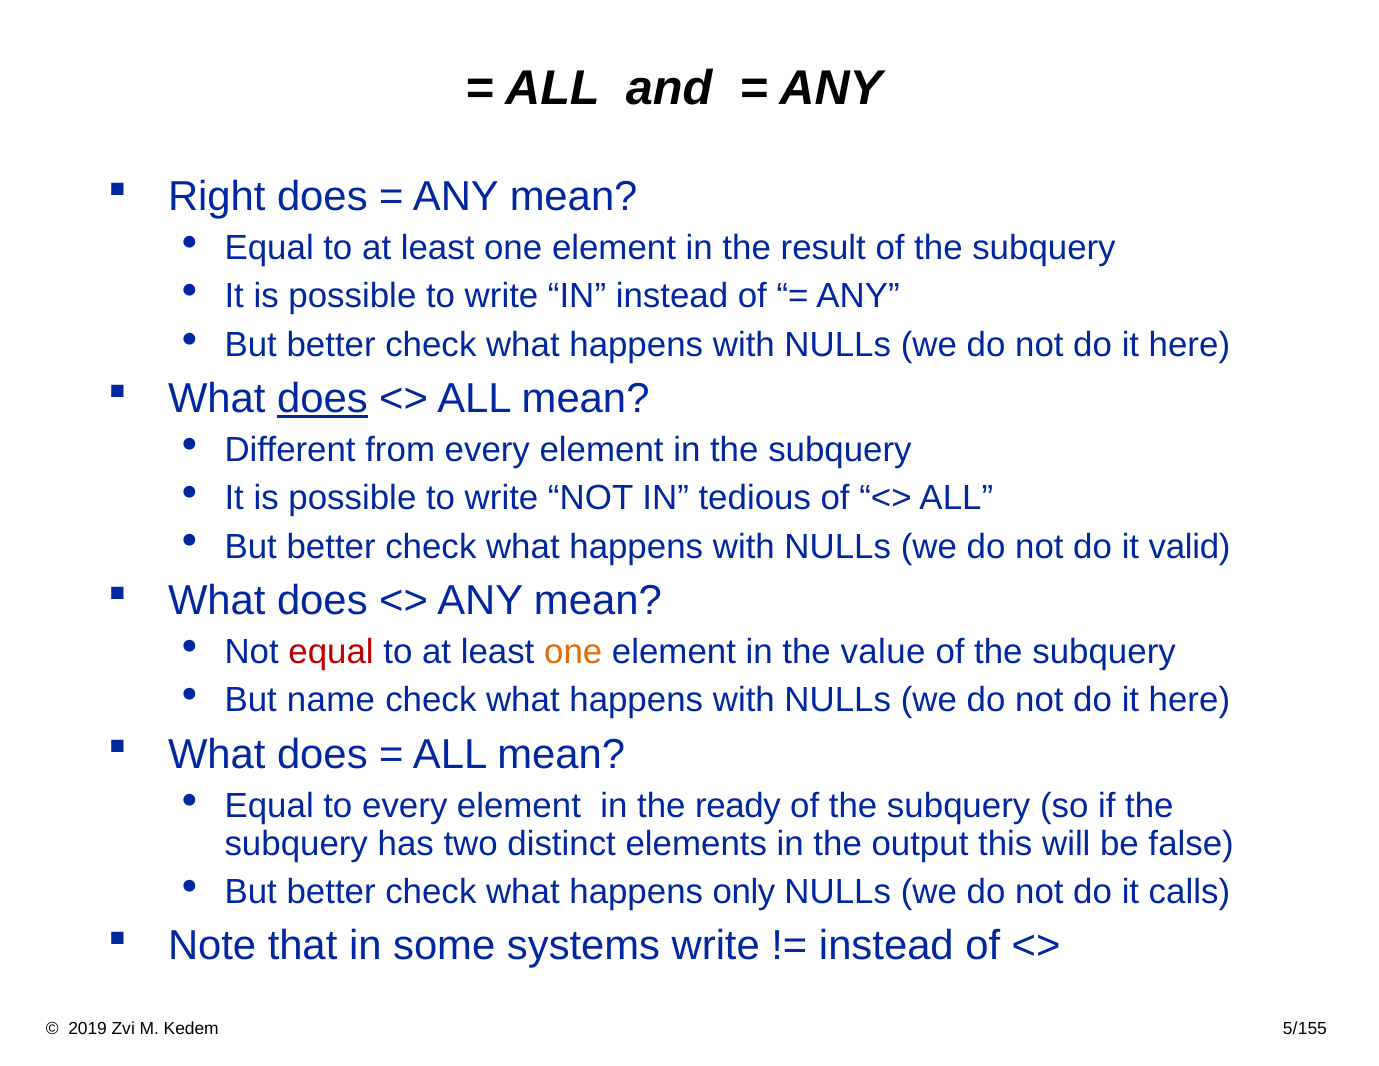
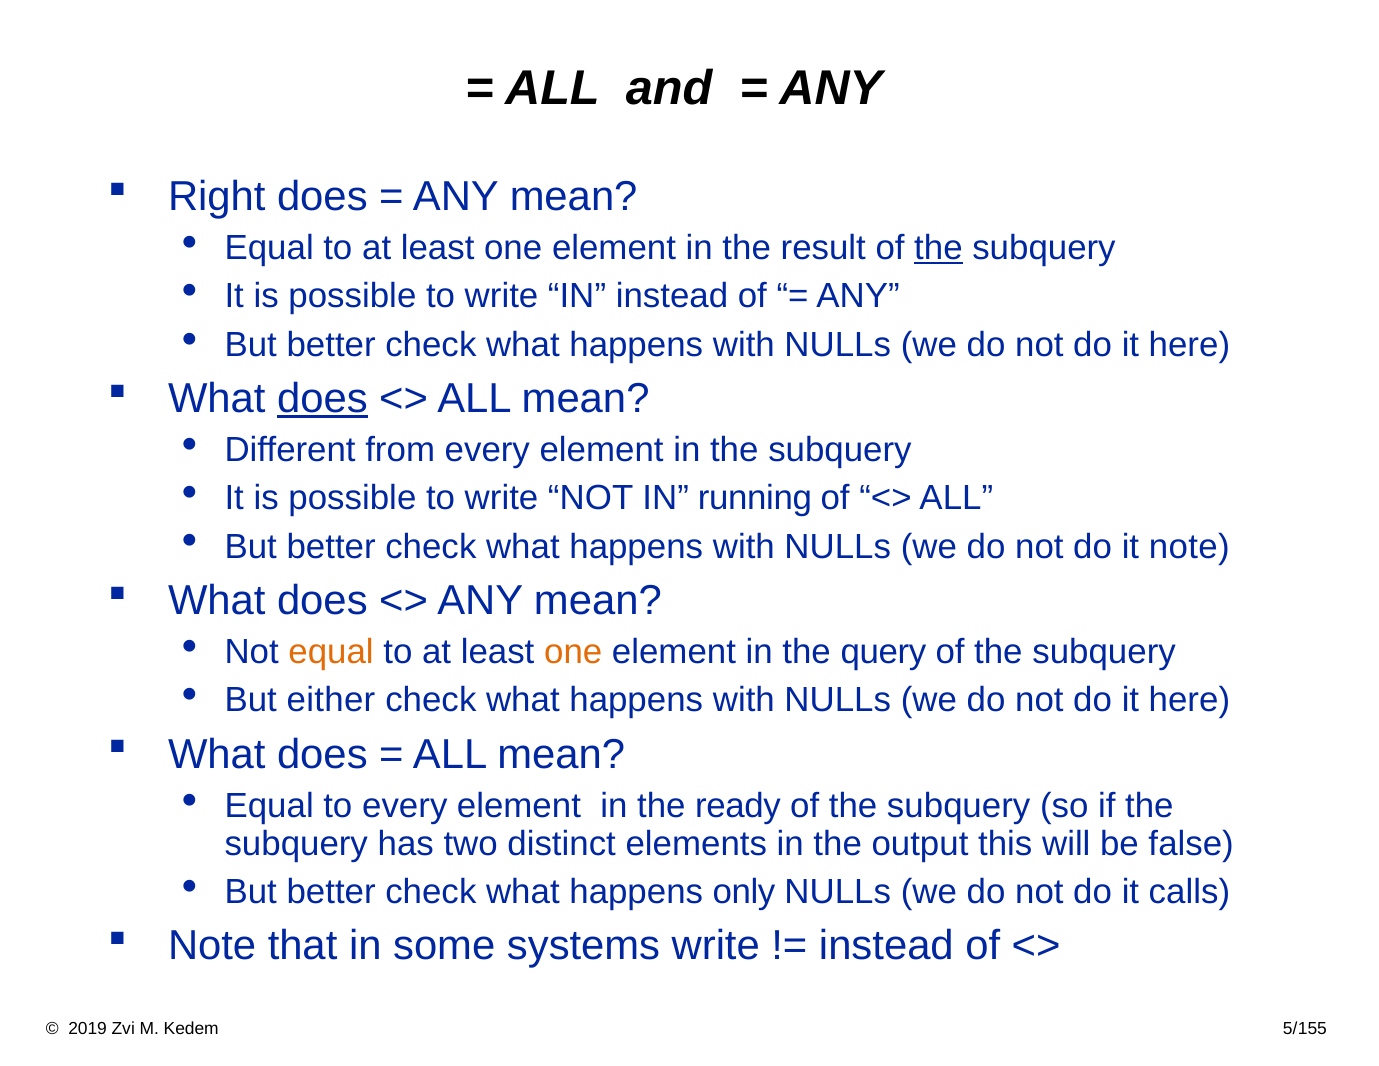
the underline: none -> present (938, 248)
tedious: tedious -> running (755, 498)
it valid: valid -> note (1189, 546)
equal colour: red -> orange (331, 652)
value: value -> query (883, 652)
name: name -> either (331, 700)
